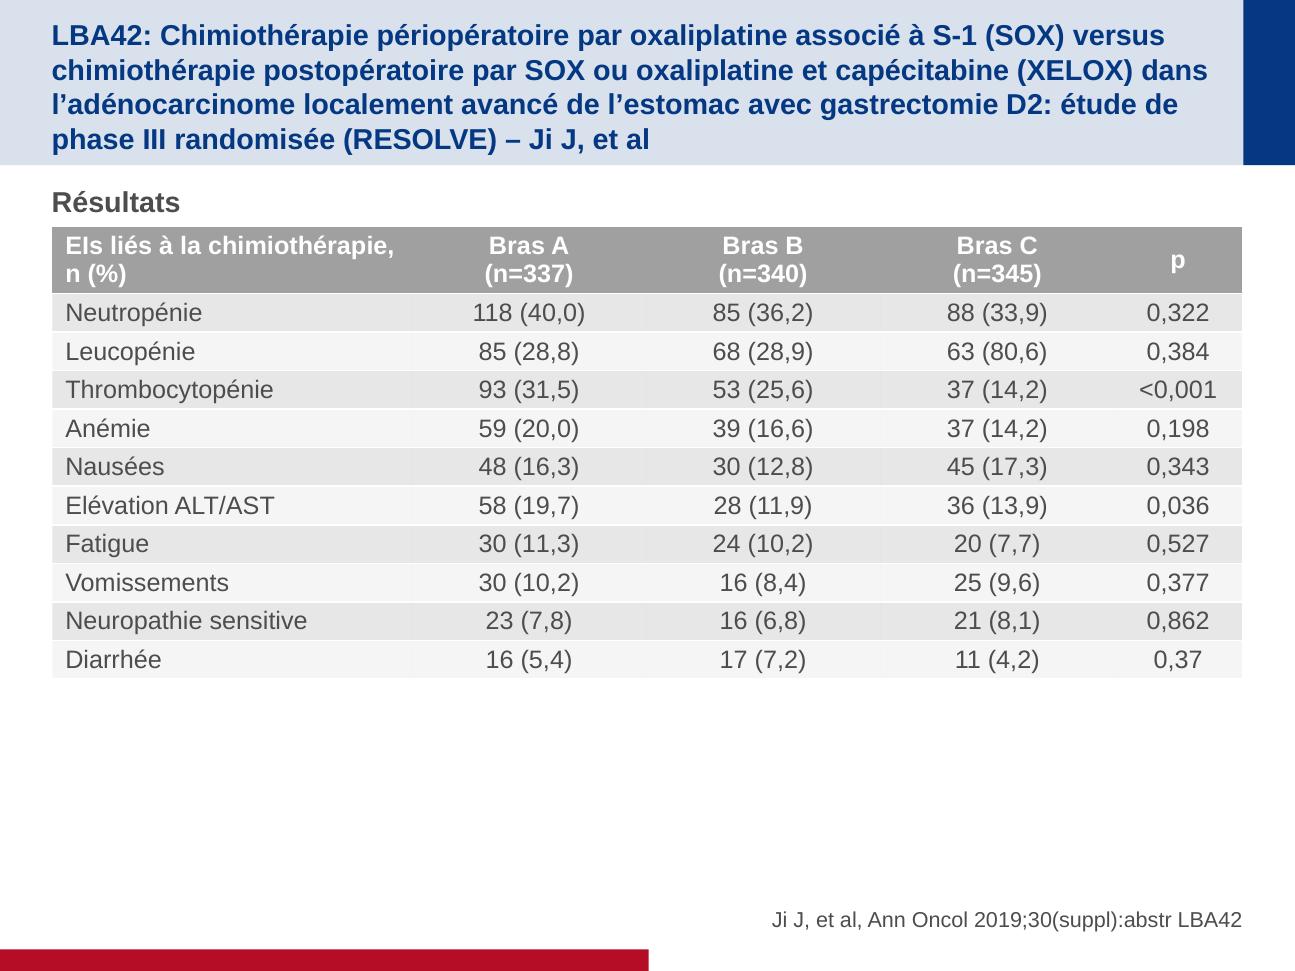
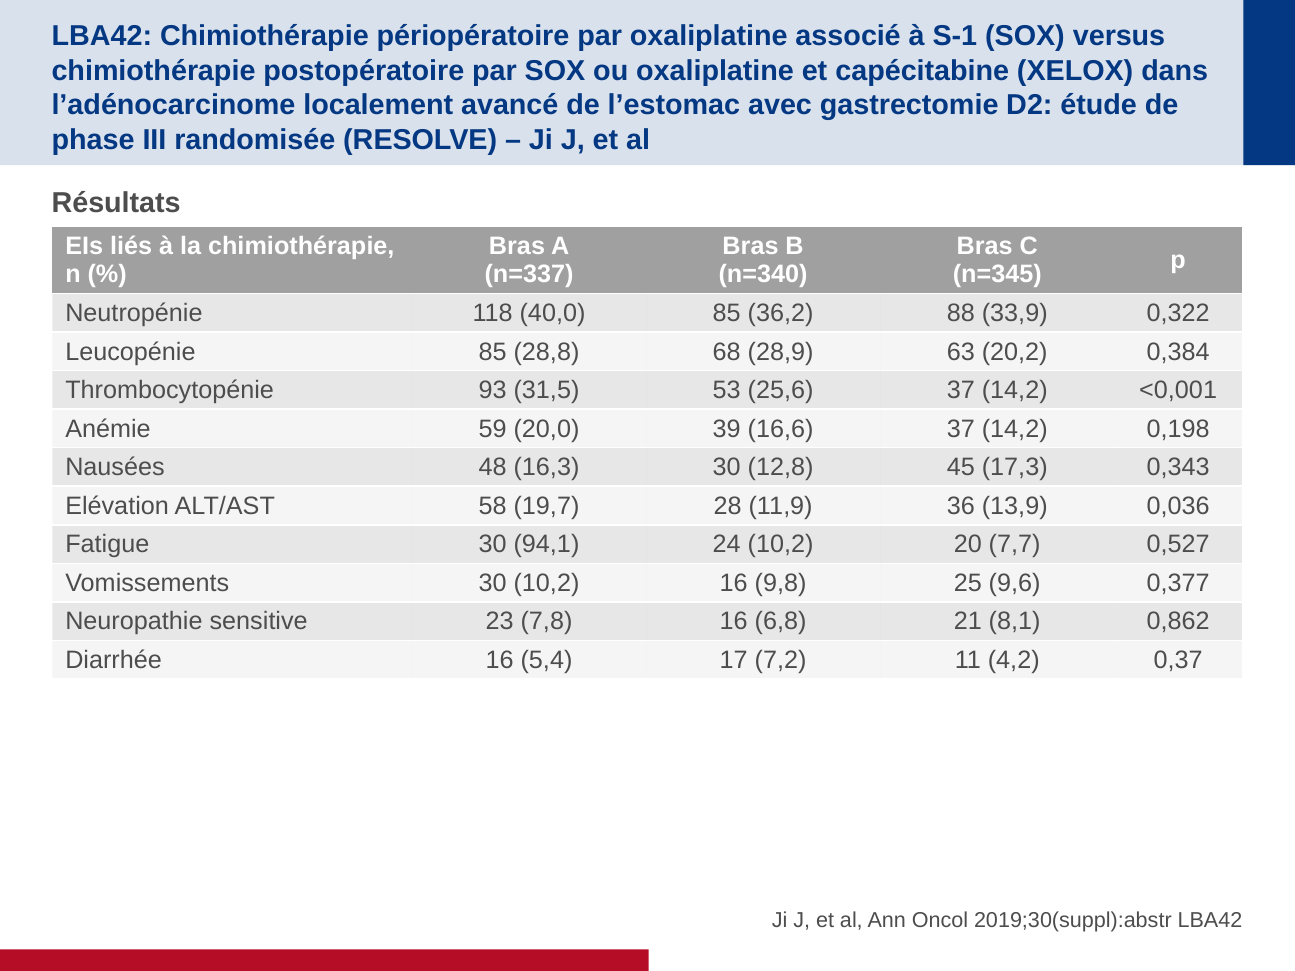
80,6: 80,6 -> 20,2 (1015, 352)
11,3: 11,3 -> 94,1 (546, 545)
8,4: 8,4 -> 9,8 (781, 583)
